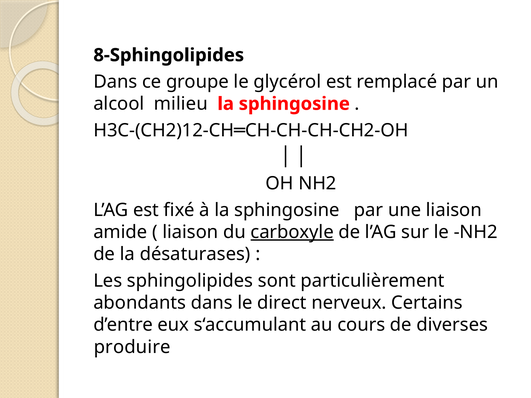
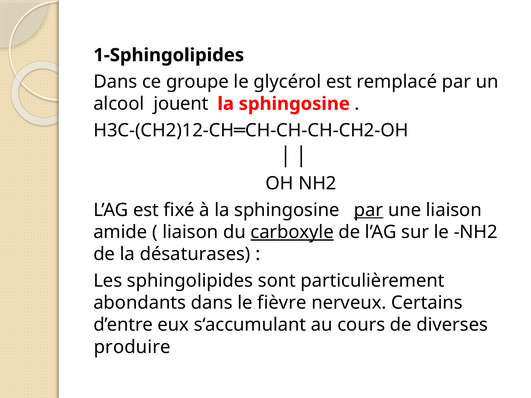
8-Sphingolipides: 8-Sphingolipides -> 1-Sphingolipides (169, 55)
milieu: milieu -> jouent (181, 104)
par underline: none -> present (369, 210)
direct: direct -> fièvre (282, 303)
